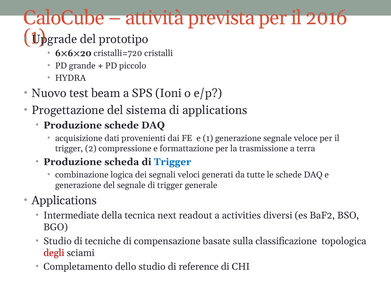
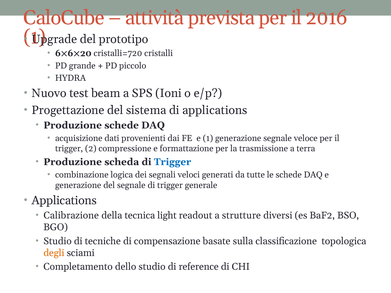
Intermediate: Intermediate -> Calibrazione (71, 216)
next: next -> light (167, 216)
activities: activities -> strutture (241, 216)
degli colour: red -> orange (54, 253)
